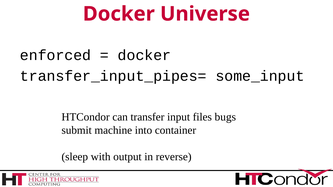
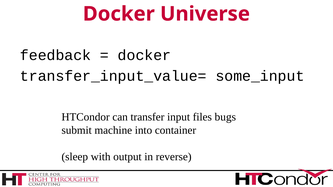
enforced: enforced -> feedback (56, 55)
transfer_input_pipes=: transfer_input_pipes= -> transfer_input_value= (113, 76)
